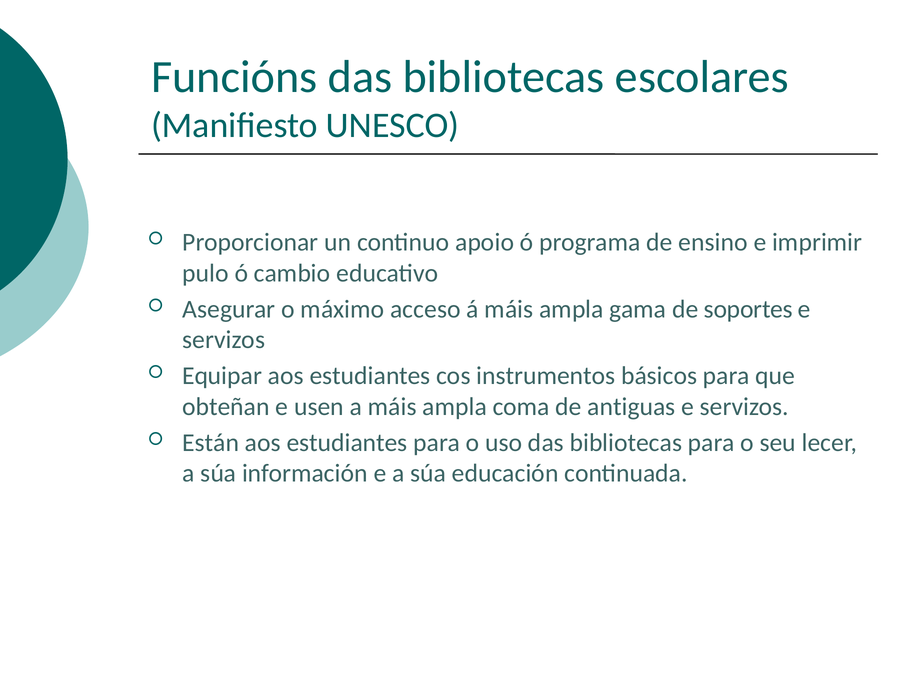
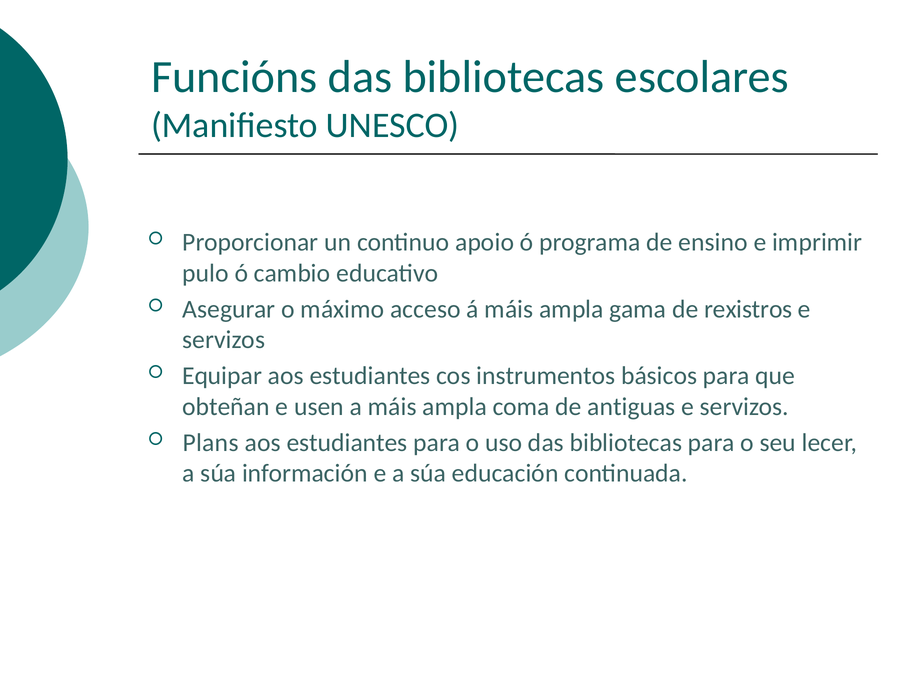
soportes: soportes -> rexistros (748, 309)
Están: Están -> Plans (211, 443)
